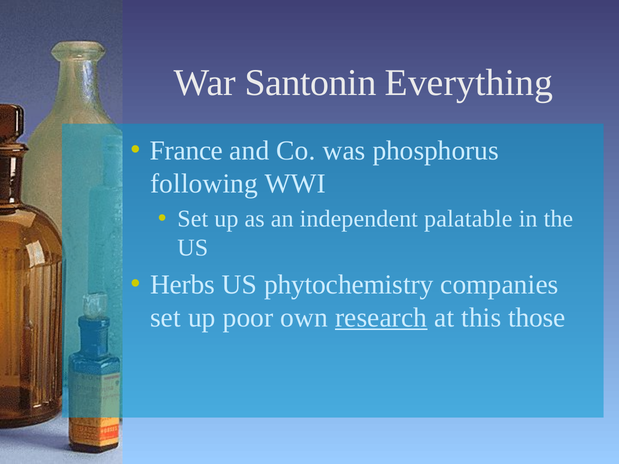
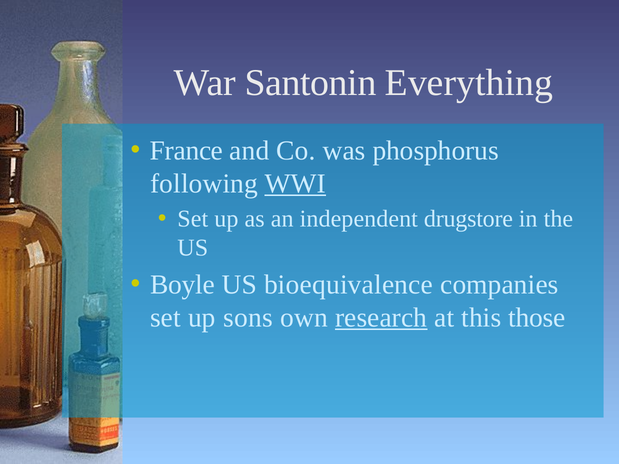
WWI underline: none -> present (295, 184)
palatable: palatable -> drugstore (468, 219)
Herbs: Herbs -> Boyle (183, 285)
phytochemistry: phytochemistry -> bioequivalence (348, 285)
poor: poor -> sons (248, 318)
